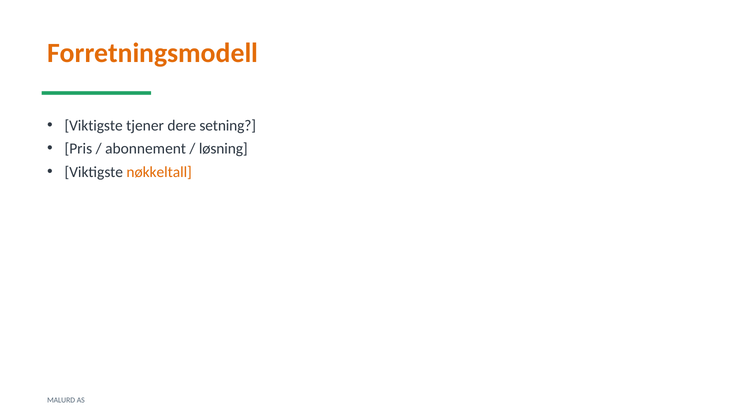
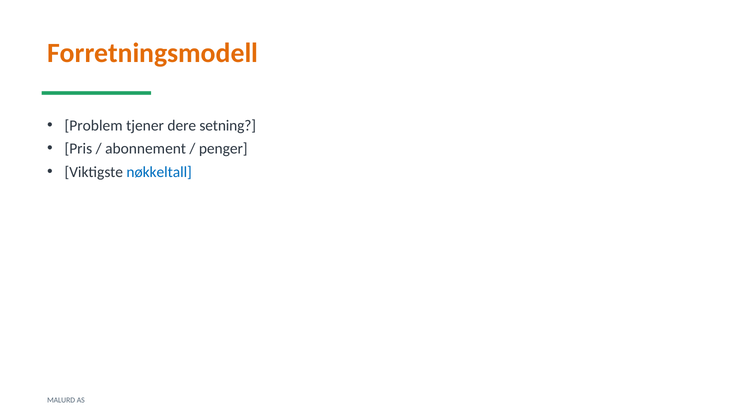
Viktigste: Viktigste -> Problem (94, 126)
løsning: løsning -> penger (223, 149)
nøkkeltall colour: orange -> blue (159, 172)
